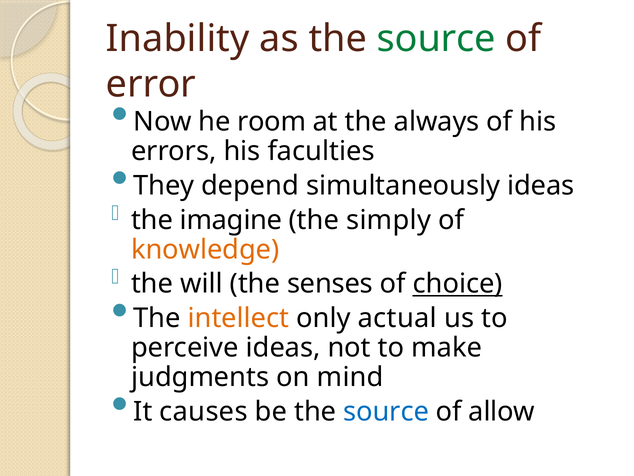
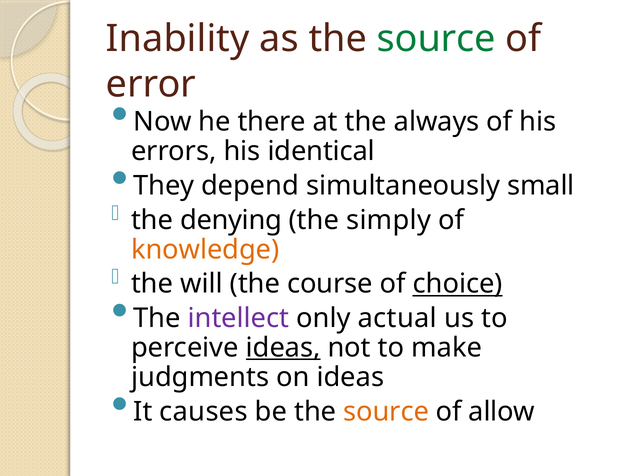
room: room -> there (272, 122)
faculties: faculties -> identical (321, 151)
simultaneously ideas: ideas -> small (541, 186)
imagine: imagine -> denying (231, 220)
senses: senses -> course (330, 284)
intellect colour: orange -> purple (238, 318)
ideas underline: none -> present (283, 347)
on mind: mind -> ideas (350, 377)
source colour: blue -> orange (386, 411)
